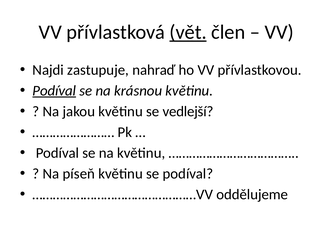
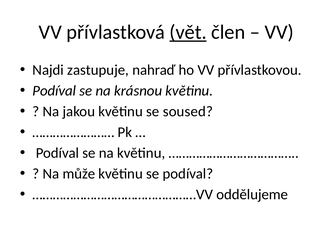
Podíval underline: present -> none (54, 91)
vedlejší: vedlejší -> soused (188, 111)
píseň: píseň -> může (79, 173)
